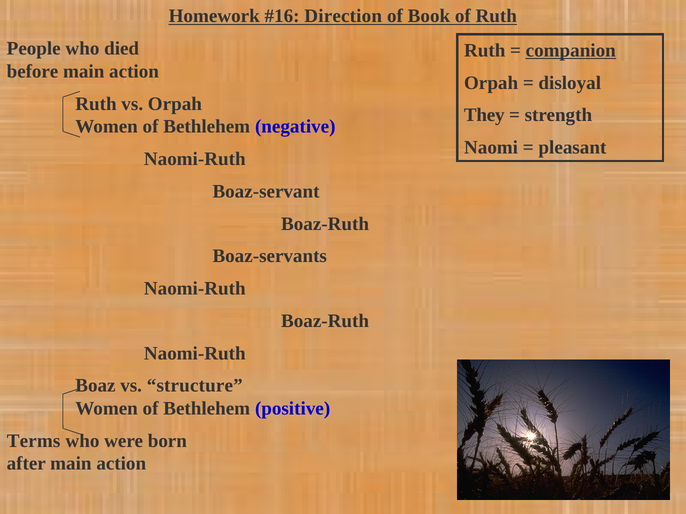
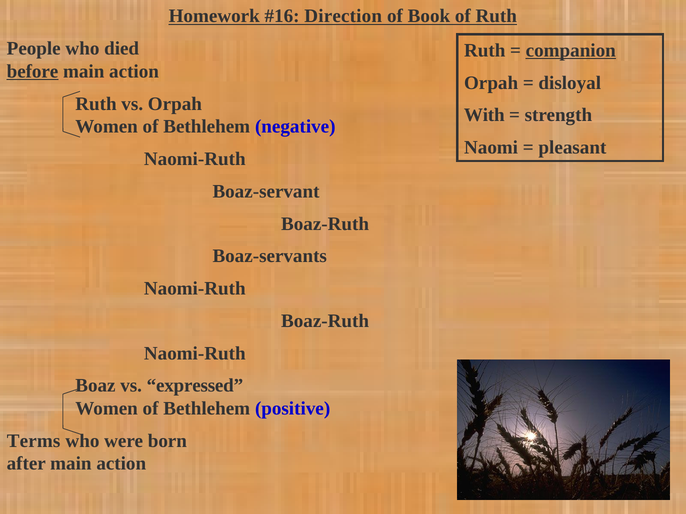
before underline: none -> present (33, 71)
They: They -> With (484, 115)
structure: structure -> expressed (195, 386)
